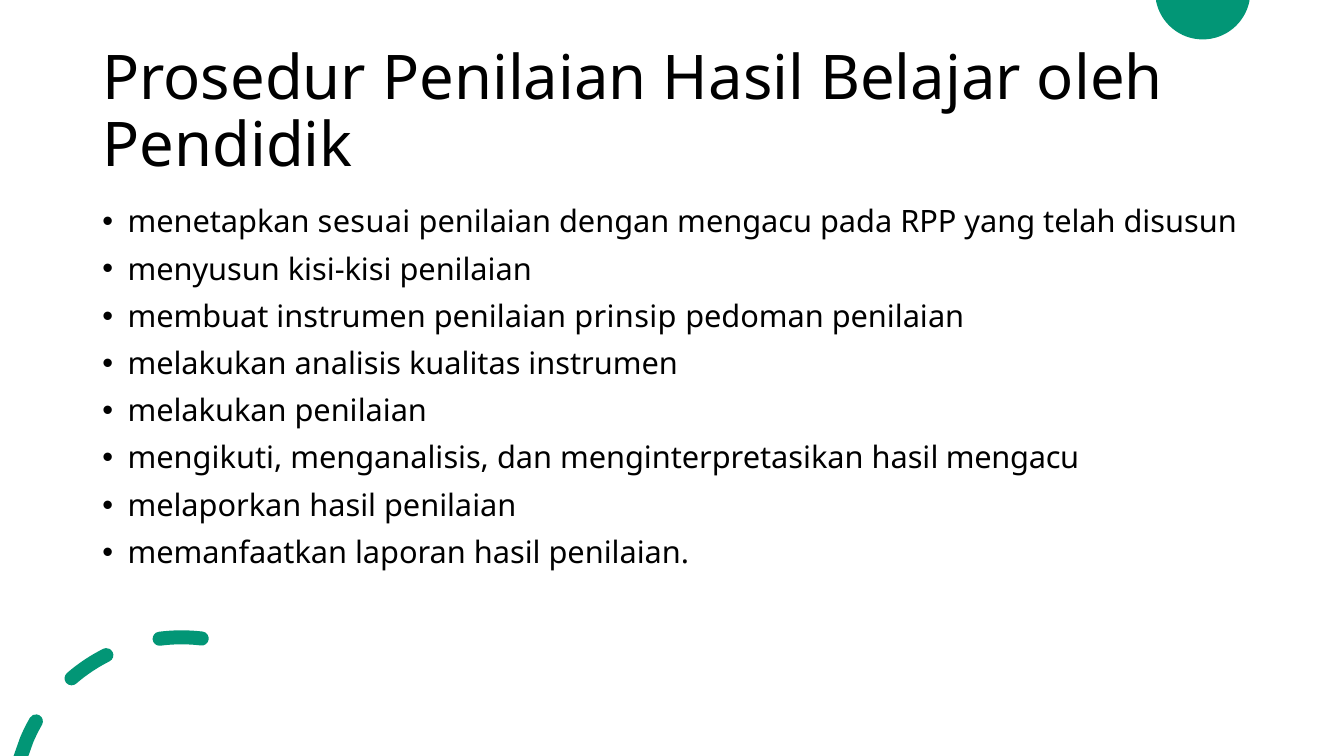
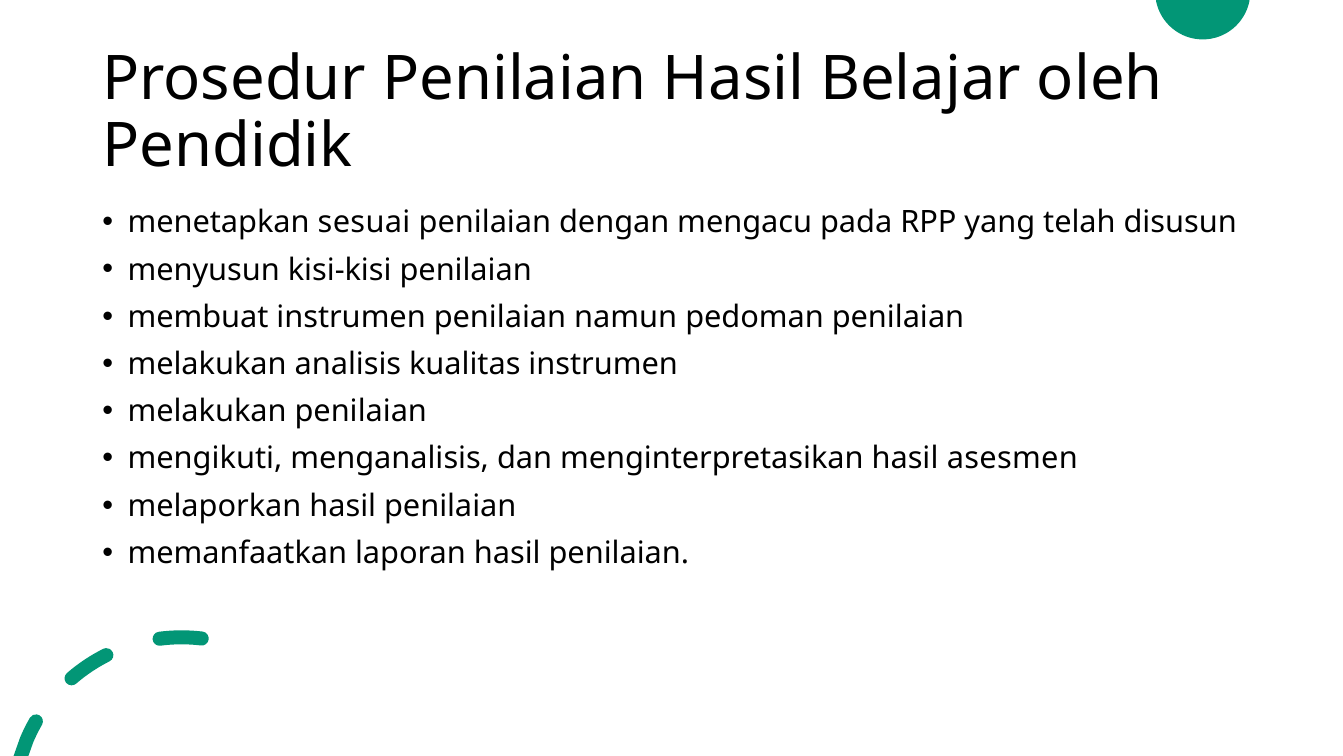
prinsip: prinsip -> namun (626, 317)
hasil mengacu: mengacu -> asesmen (1012, 458)
